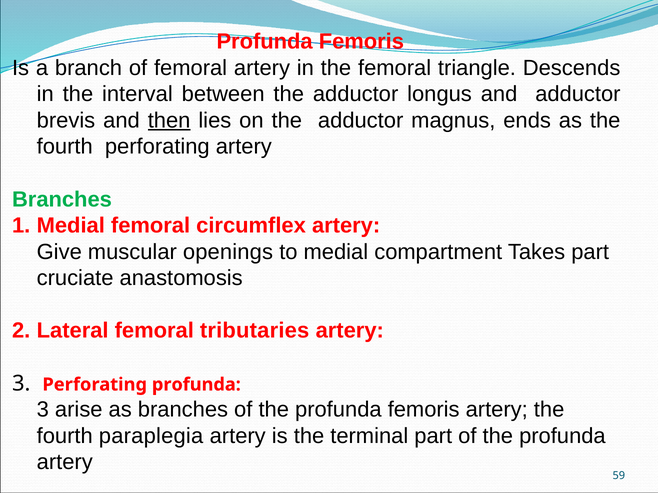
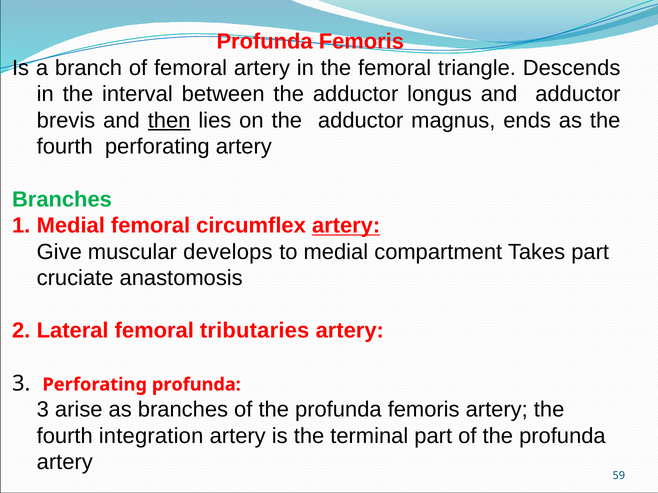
artery underline: none -> present (346, 226)
openings: openings -> develops (228, 252)
paraplegia: paraplegia -> integration (151, 436)
